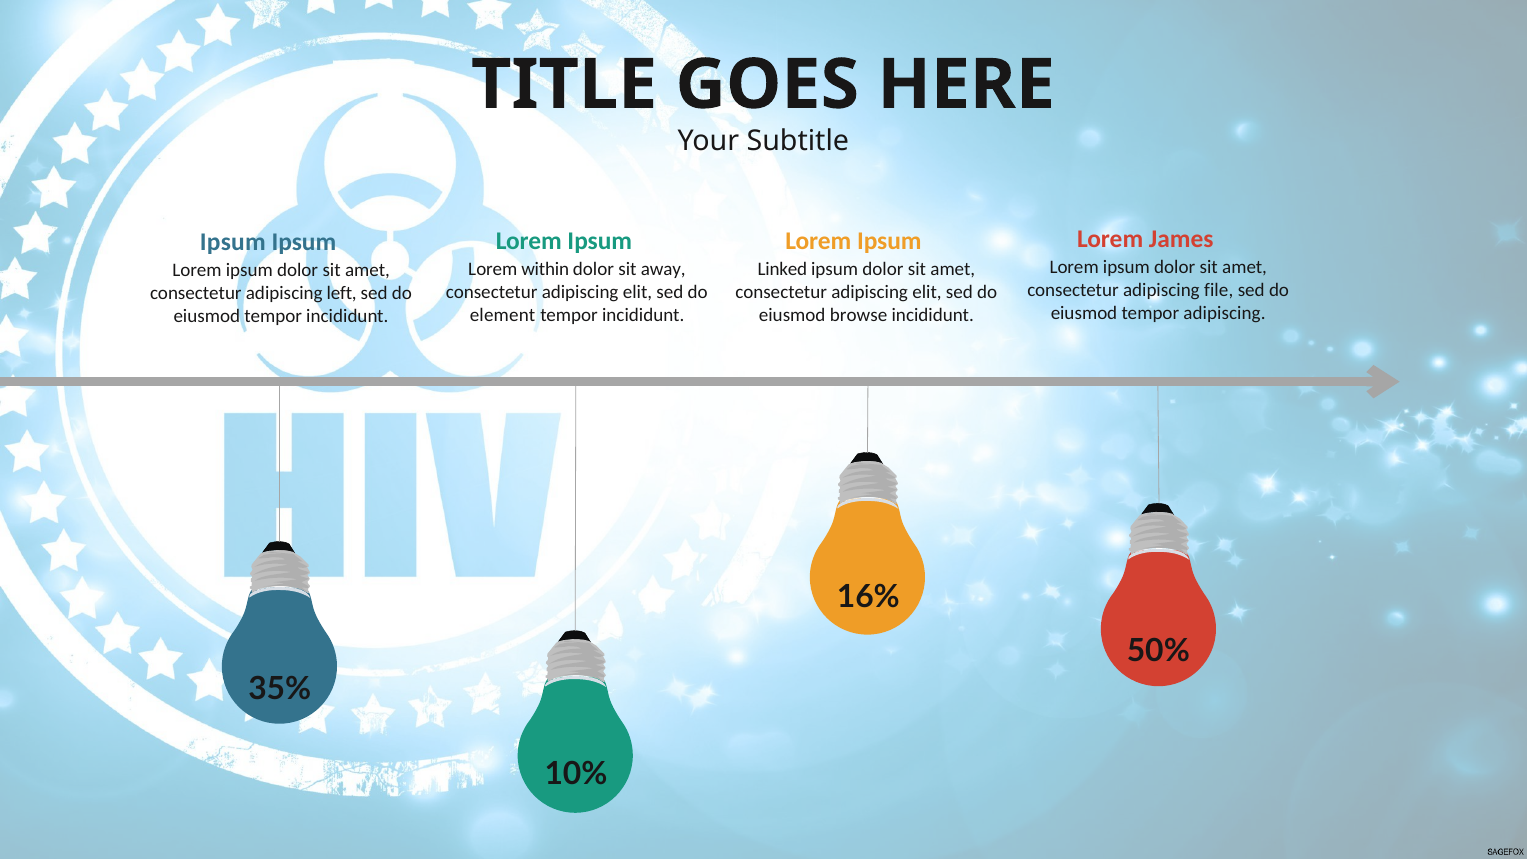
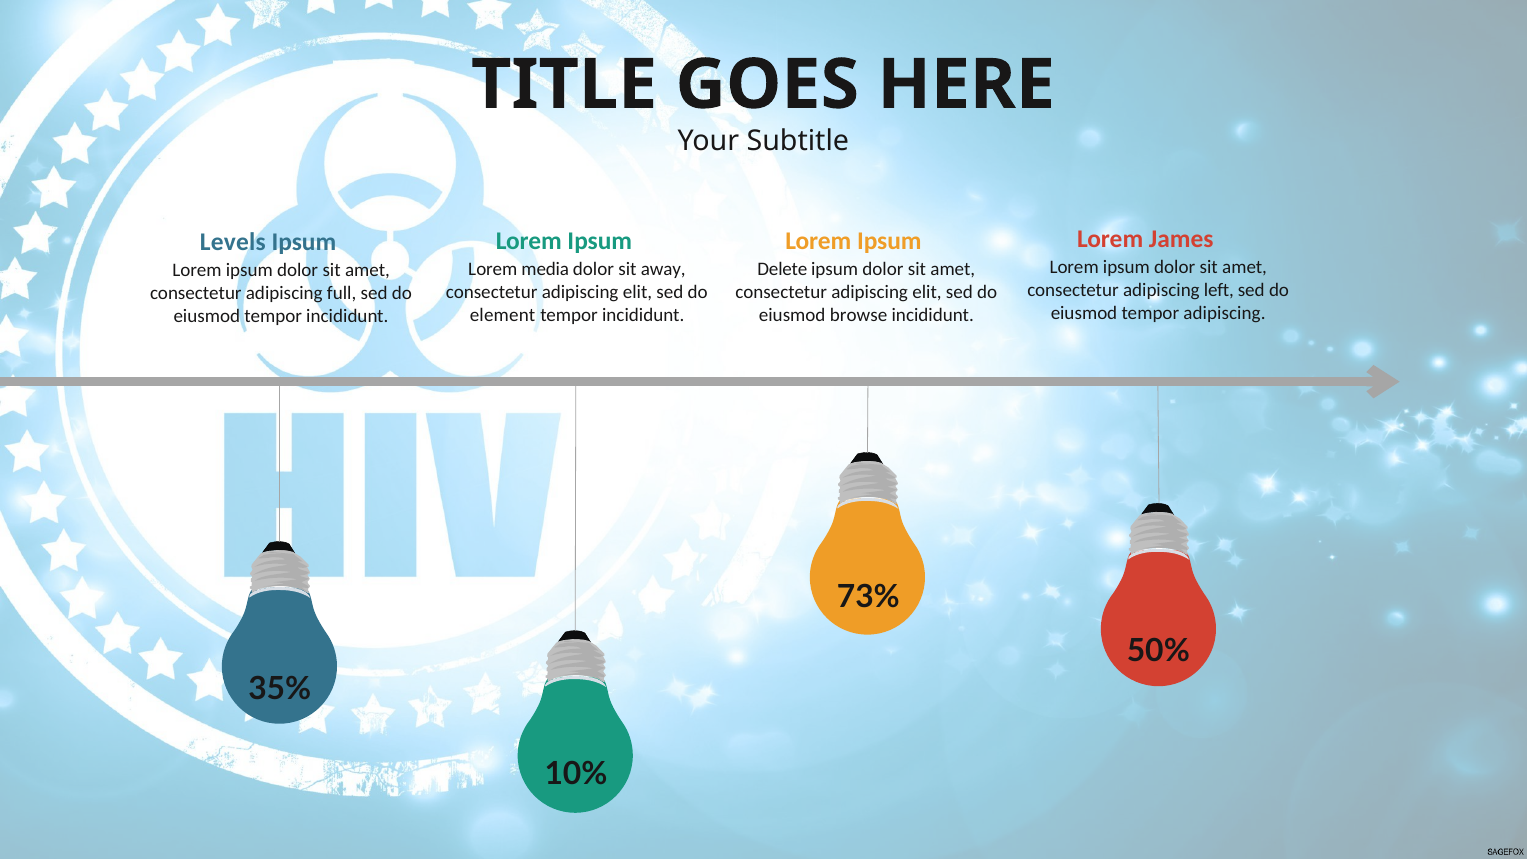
Ipsum: Ipsum -> Levels (233, 242)
within: within -> media (545, 269)
Linked: Linked -> Delete (782, 269)
file: file -> left (1219, 290)
left: left -> full (342, 293)
16%: 16% -> 73% (868, 597)
